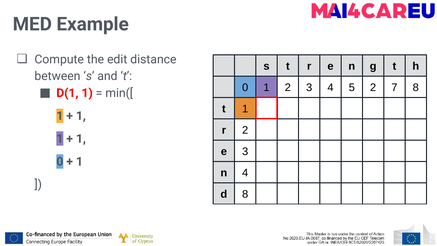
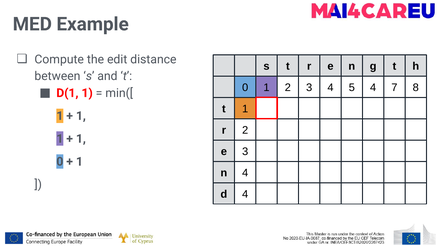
5 2: 2 -> 4 (373, 87)
d 8: 8 -> 4 (245, 194)
